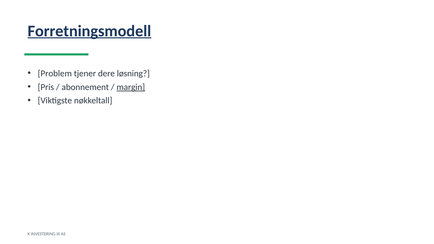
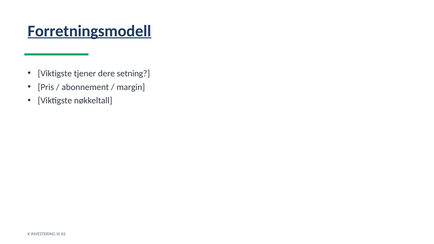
Problem: Problem -> Viktigste (55, 74)
løsning: løsning -> setning (133, 74)
margin underline: present -> none (131, 87)
